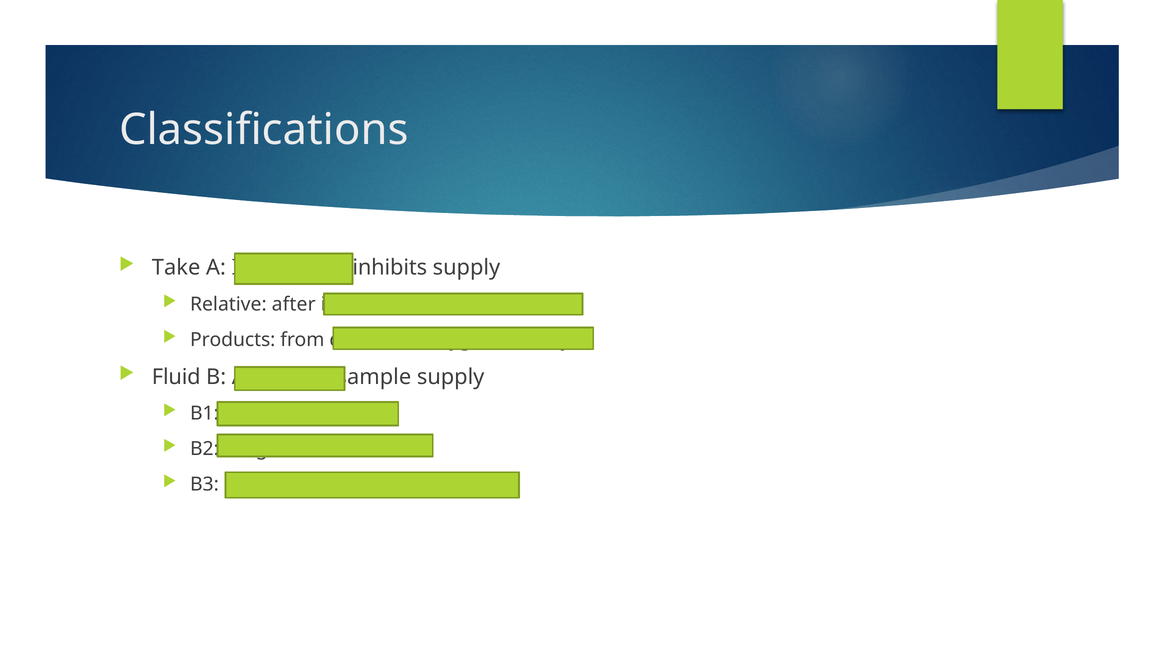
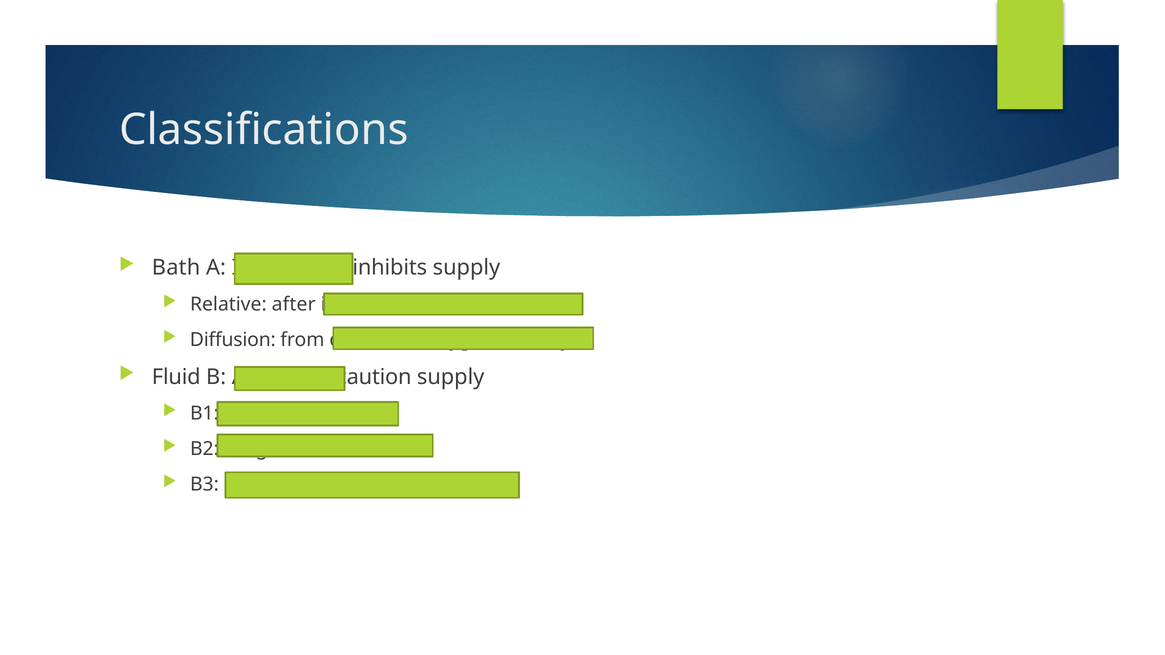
Take: Take -> Bath (176, 268)
Products: Products -> Diffusion (233, 340)
sample: sample -> caution (374, 377)
